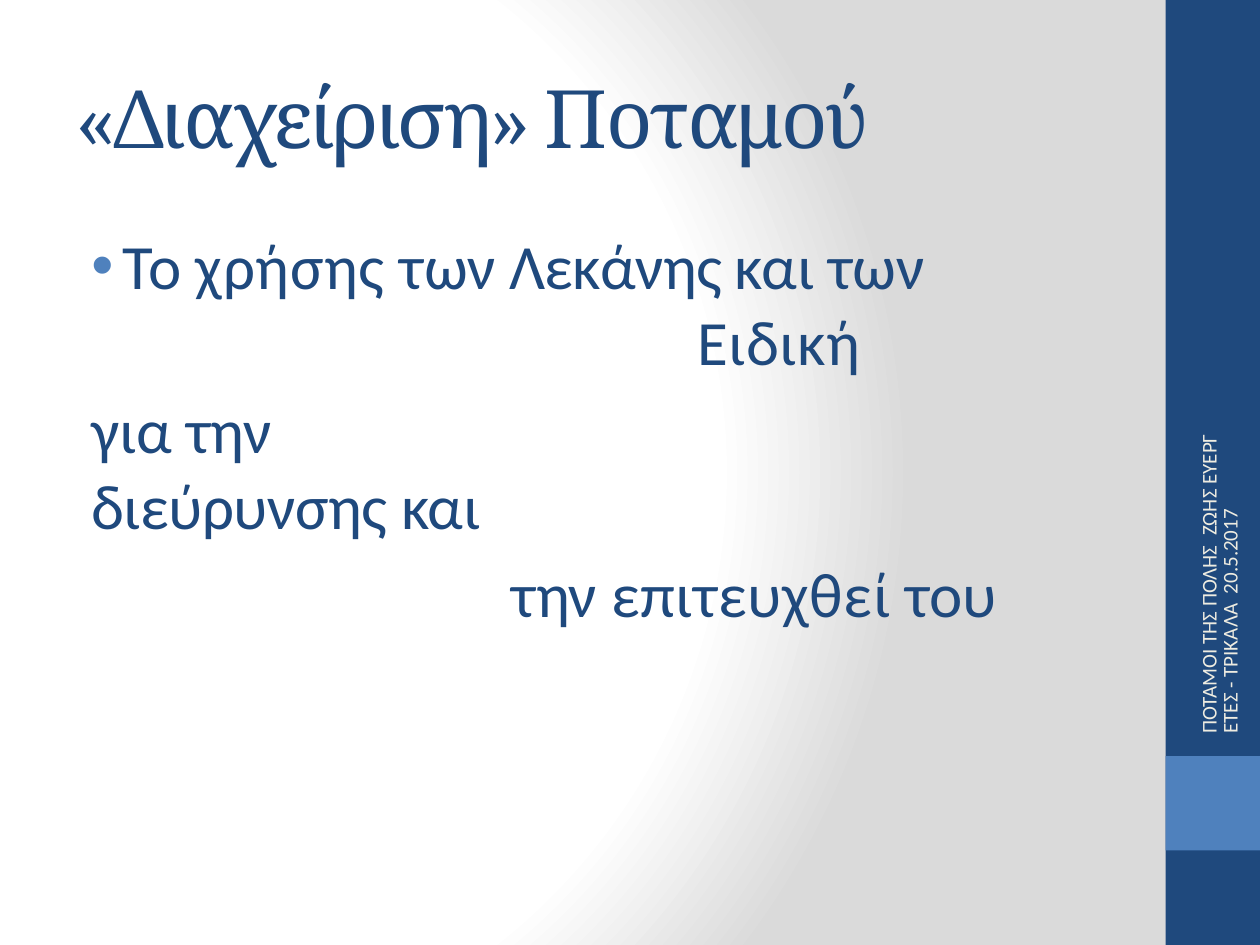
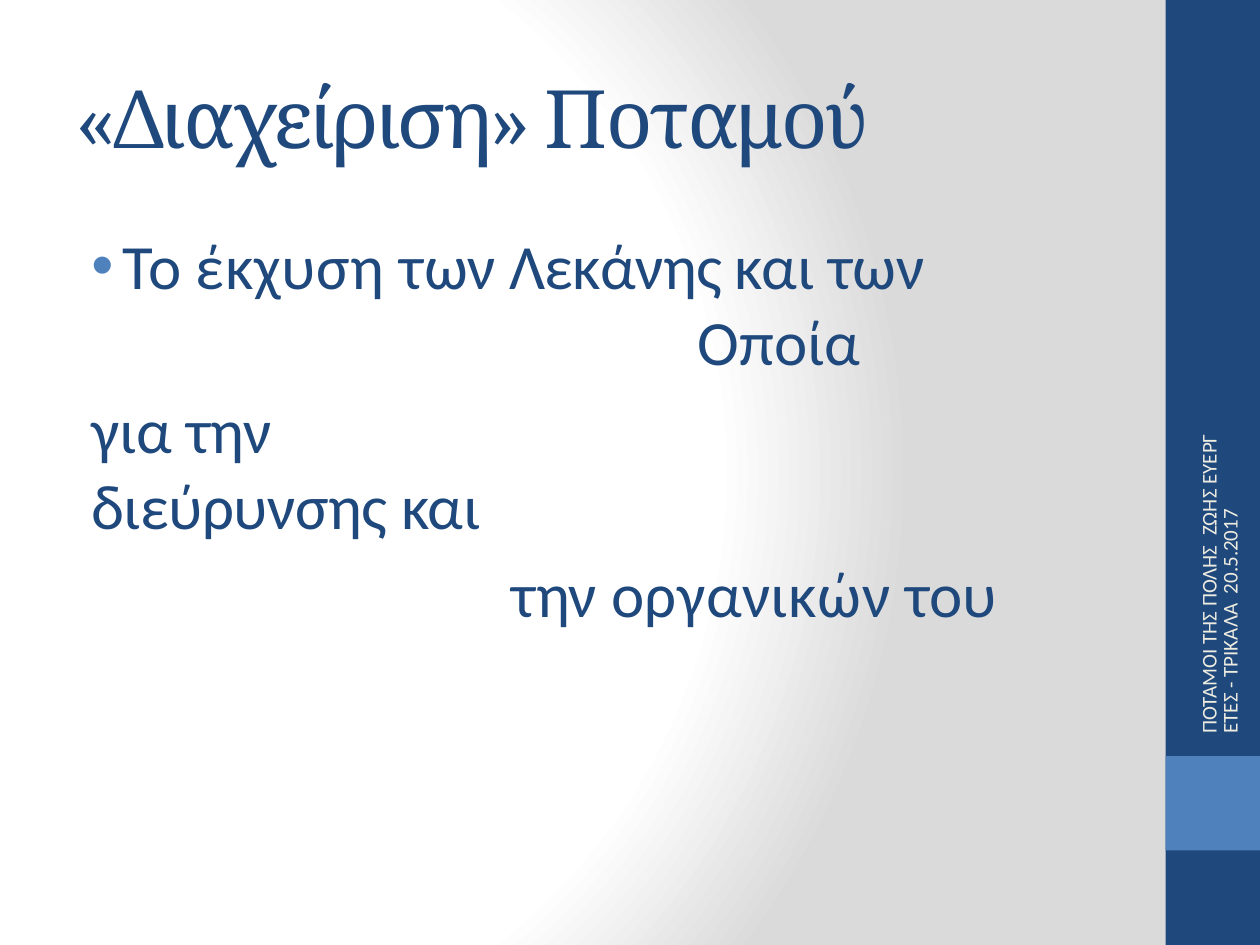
χρήσης: χρήσης -> έκχυση (290, 269)
Ειδική: Ειδική -> Οποία (779, 345)
επιτευχθεί: επιτευχθεί -> οργανικών (751, 597)
